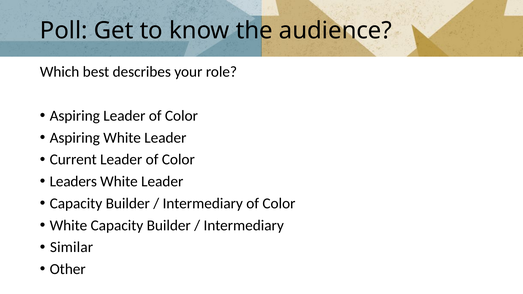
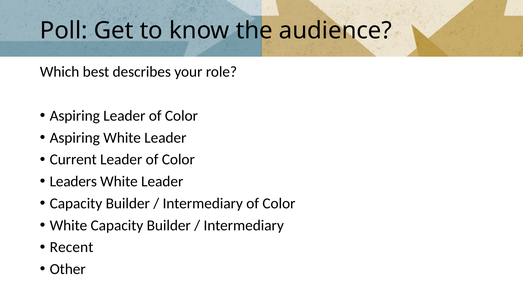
Similar: Similar -> Recent (72, 247)
